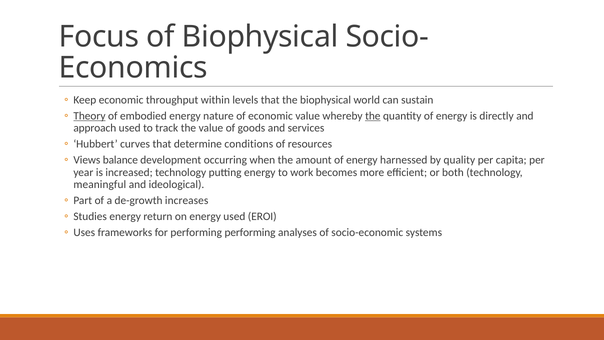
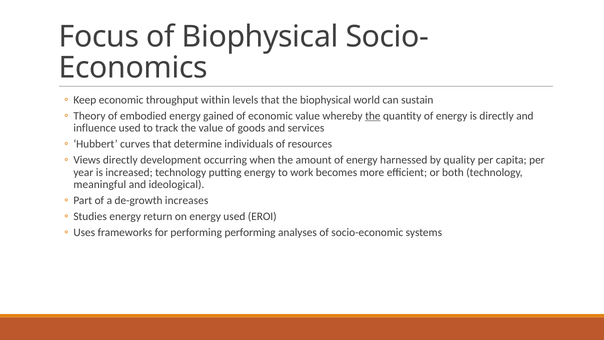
Theory underline: present -> none (89, 116)
nature: nature -> gained (218, 116)
approach: approach -> influence (95, 128)
conditions: conditions -> individuals (249, 144)
Views balance: balance -> directly (120, 160)
